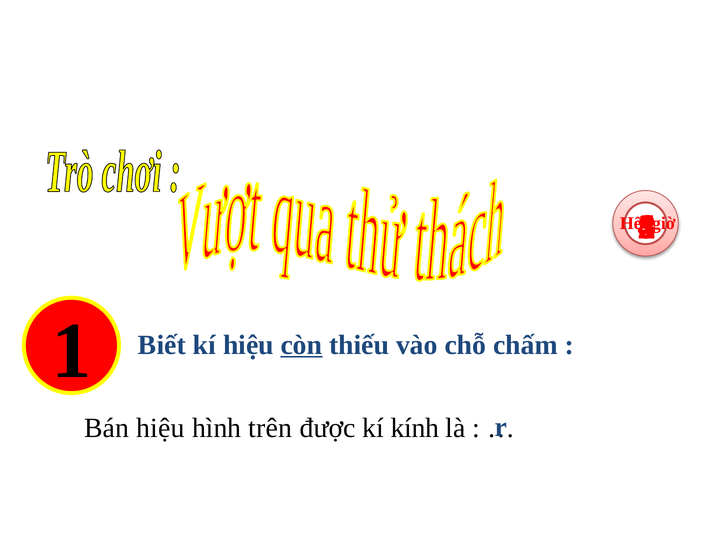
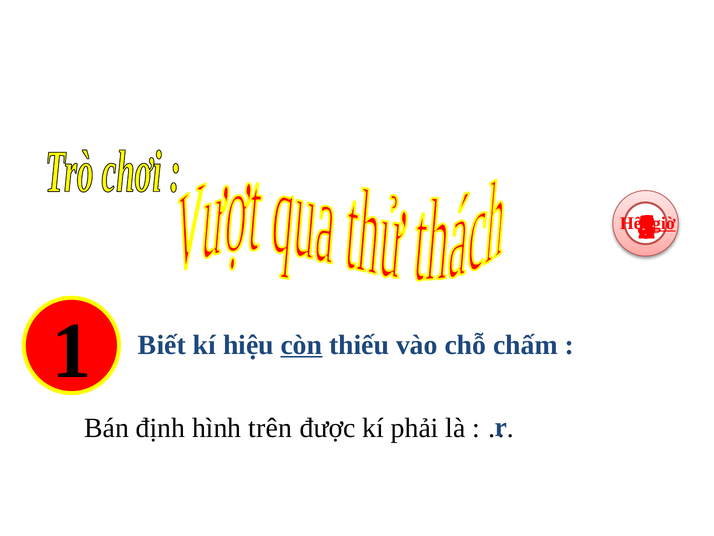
giờ underline: none -> present (664, 223)
Bán hiệu: hiệu -> định (161, 428)
kính: kính -> phải (415, 428)
